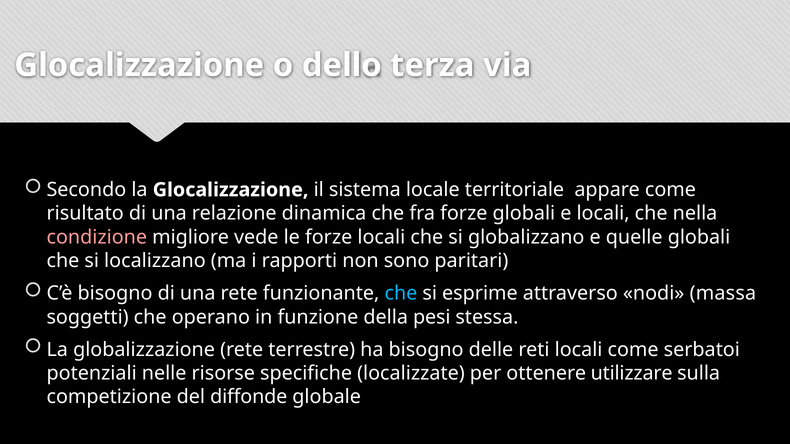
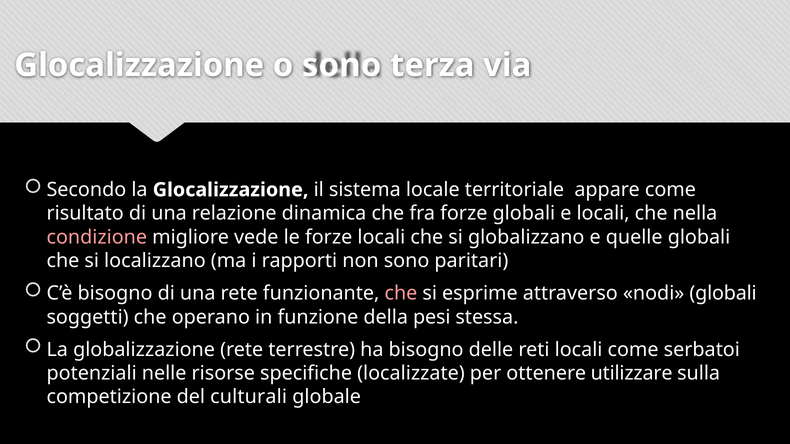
o dello: dello -> sono (342, 65)
che colour: light blue -> pink (401, 294)
nodi massa: massa -> globali (723, 294)
diffonde: diffonde -> culturali (249, 397)
